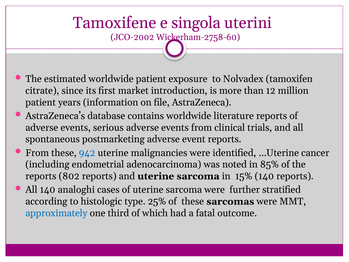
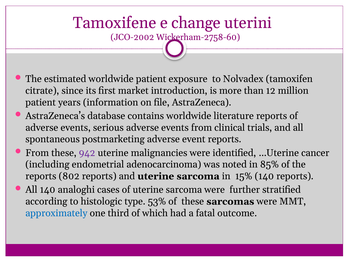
singola: singola -> change (196, 23)
942 colour: blue -> purple (87, 153)
25%: 25% -> 53% (157, 201)
